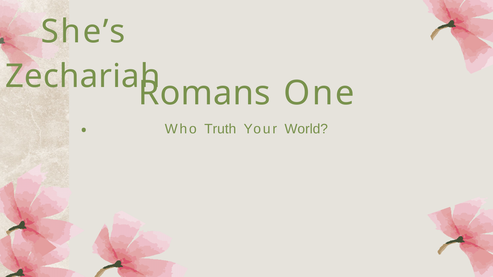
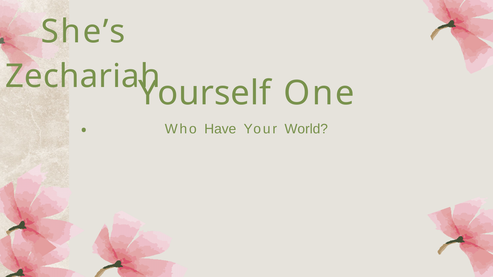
Romans: Romans -> Yourself (204, 93)
Truth: Truth -> Have (220, 129)
